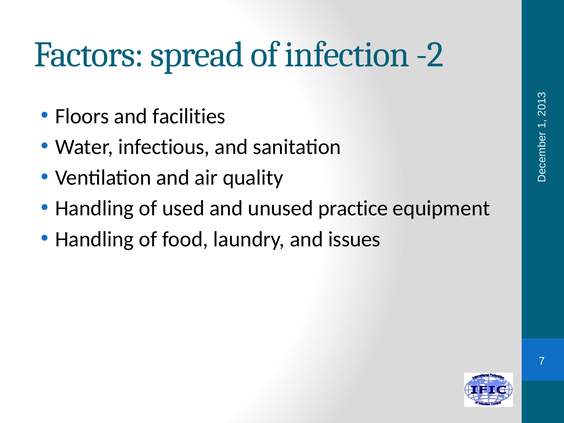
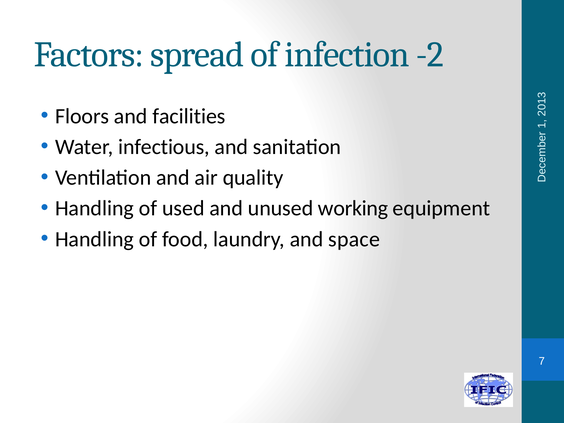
practice: practice -> working (353, 208)
issues: issues -> space (354, 239)
